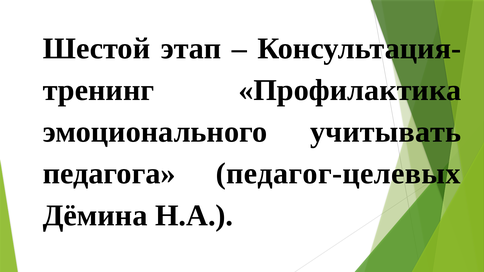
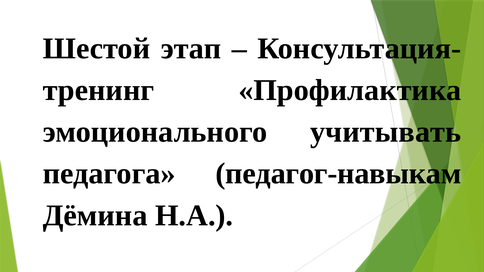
педагог-целевых: педагог-целевых -> педагог-навыкам (338, 174)
